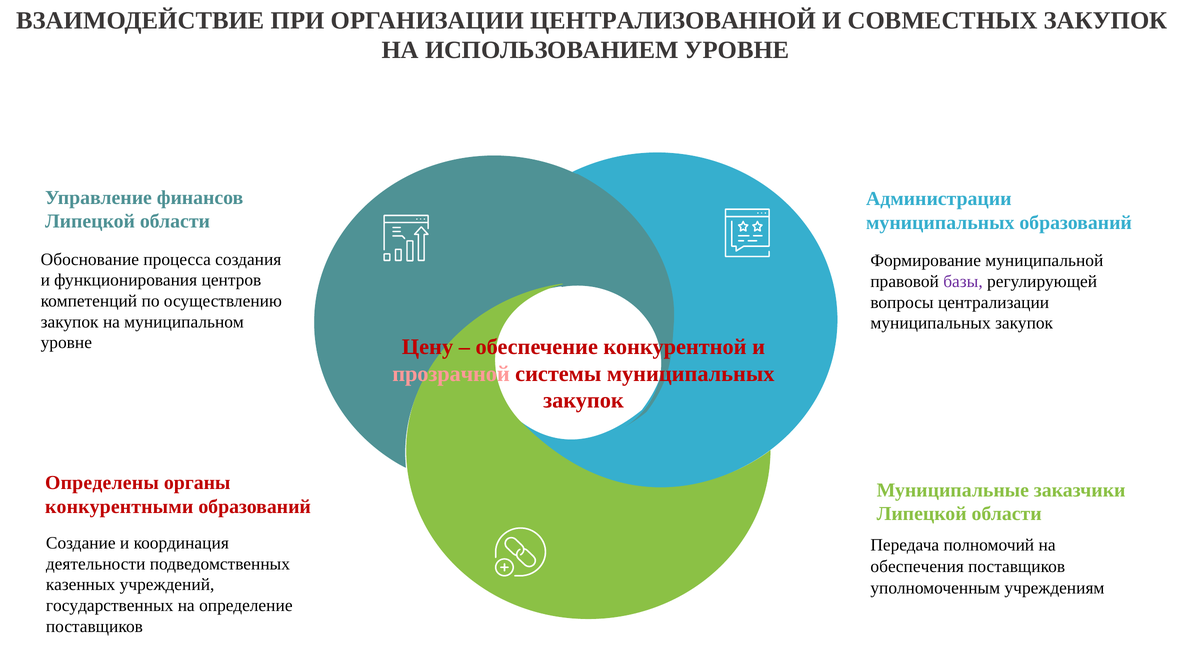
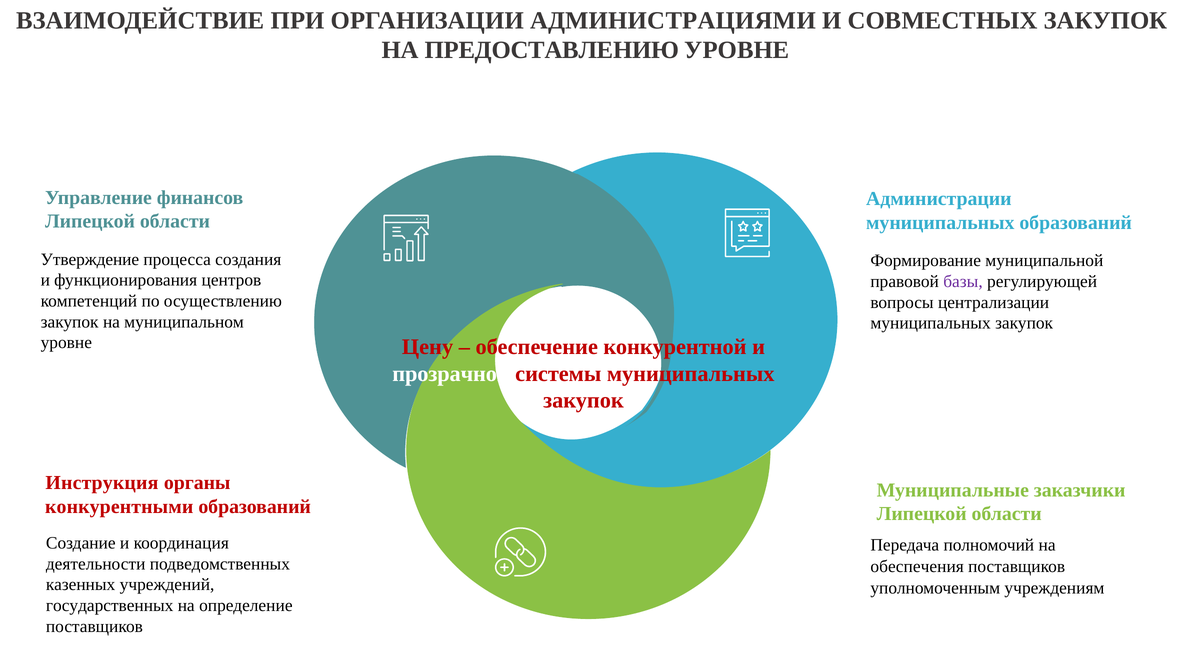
ЦЕНТРАЛИЗОВАННОЙ: ЦЕНТРАЛИЗОВАННОЙ -> АДМИНИСТРАЦИЯМИ (673, 20)
ИСПОЛЬЗОВАНИЕМ: ИСПОЛЬЗОВАНИЕМ -> ПРЕДОСТАВЛЕНИЮ (552, 50)
Обоснование: Обоснование -> Утверждение (90, 259)
прозрачной colour: pink -> white (451, 374)
Определены: Определены -> Инструкция (102, 483)
